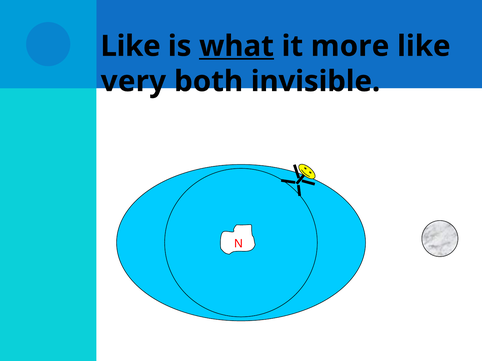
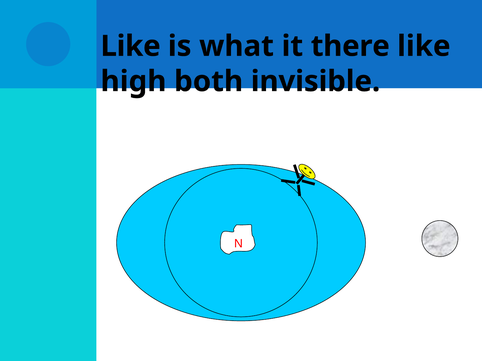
what underline: present -> none (237, 46)
more: more -> there (350, 46)
very: very -> high (133, 82)
